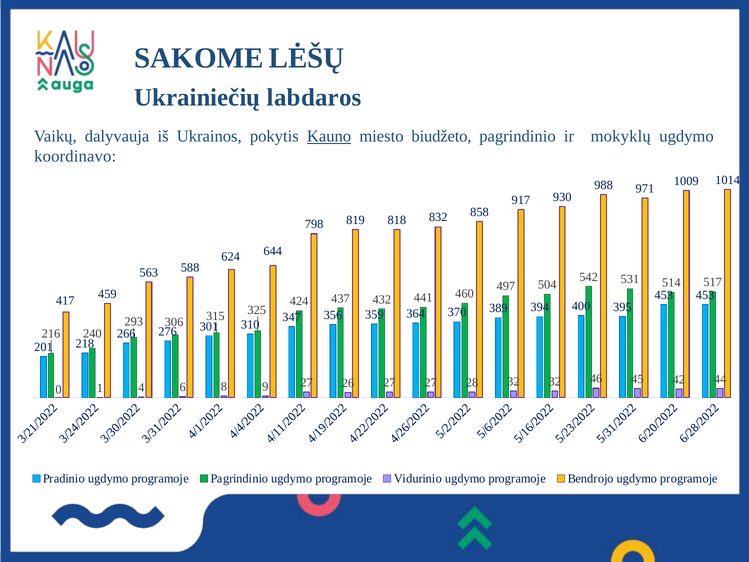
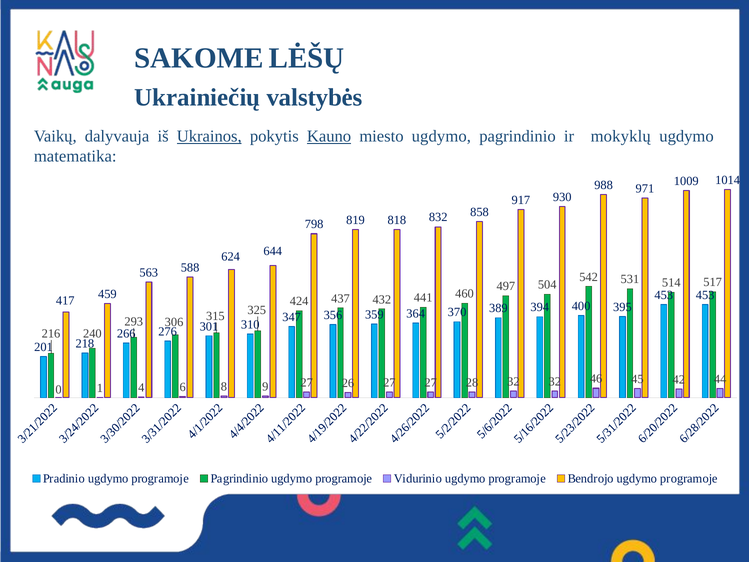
labdaros: labdaros -> valstybės (315, 97)
Ukrainos underline: none -> present (209, 136)
miesto biudžeto: biudžeto -> ugdymo (441, 136)
koordinavo: koordinavo -> matematika (75, 156)
